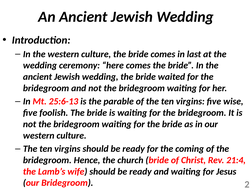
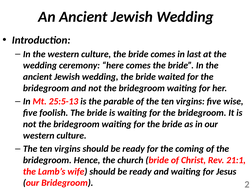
25:6-13: 25:6-13 -> 25:5-13 (63, 101)
21:4: 21:4 -> 21:1 (236, 160)
